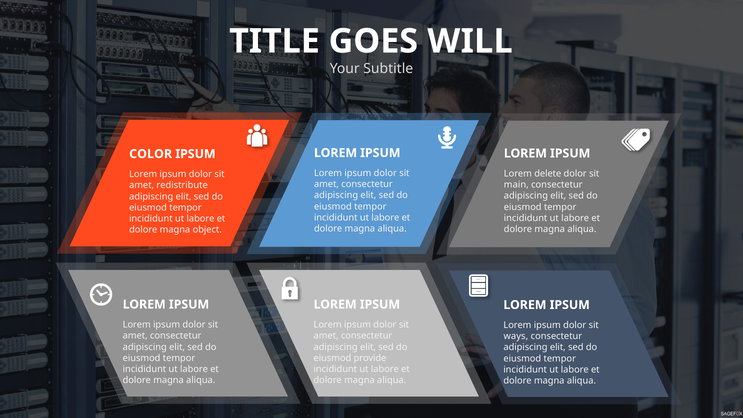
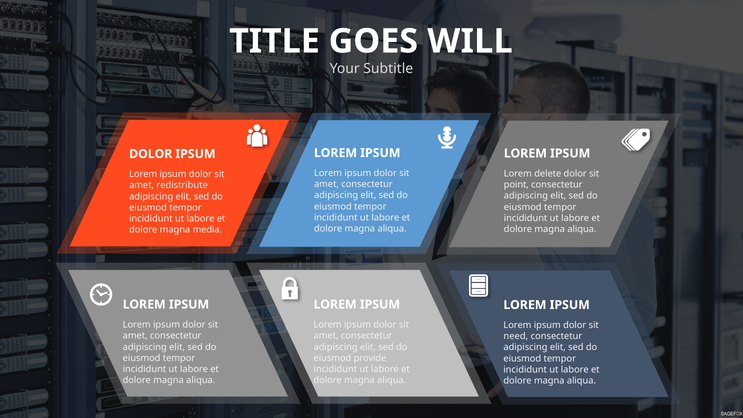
COLOR: COLOR -> DOLOR (151, 154)
main: main -> point (516, 185)
object: object -> media (207, 230)
ways: ways -> need (516, 336)
